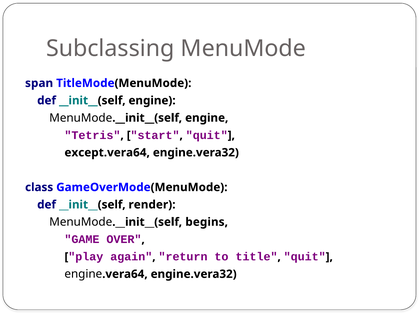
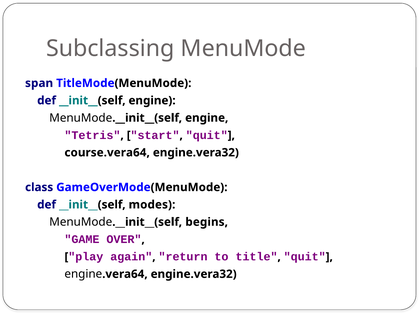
except.vera64: except.vera64 -> course.vera64 (107, 153)
render: render -> modes (152, 205)
